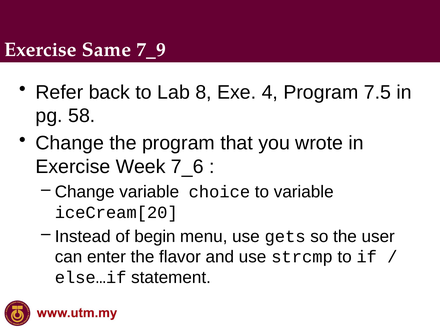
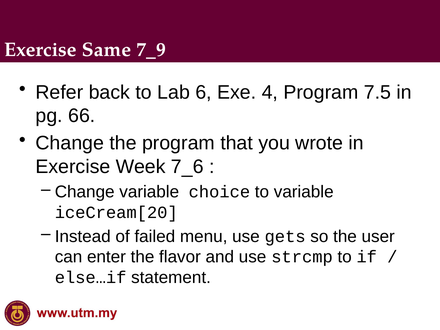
8: 8 -> 6 (203, 92)
58: 58 -> 66 (82, 116)
begin: begin -> failed (155, 236)
